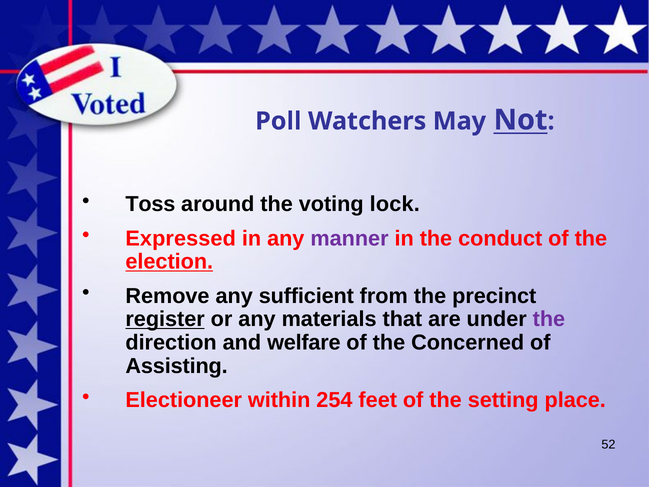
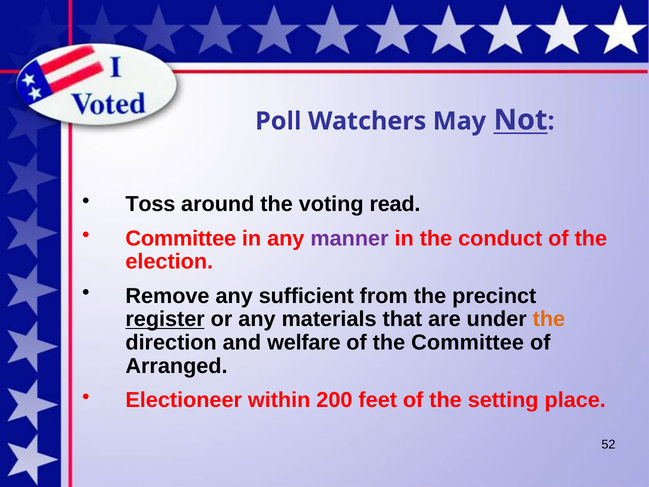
lock: lock -> read (395, 204)
Expressed: Expressed -> Committee (181, 238)
election underline: present -> none (169, 262)
the colour: purple -> orange (549, 319)
the Concerned: Concerned -> Committee (468, 342)
Assisting: Assisting -> Arranged (176, 366)
254: 254 -> 200 (334, 400)
